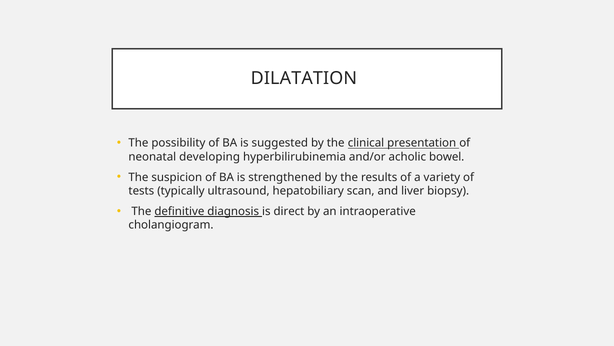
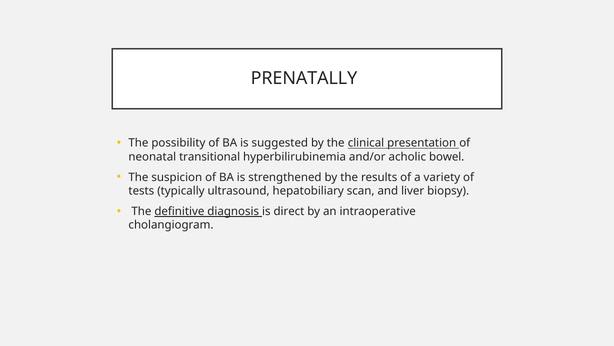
DILATATION: DILATATION -> PRENATALLY (304, 78)
developing: developing -> transitional (210, 157)
